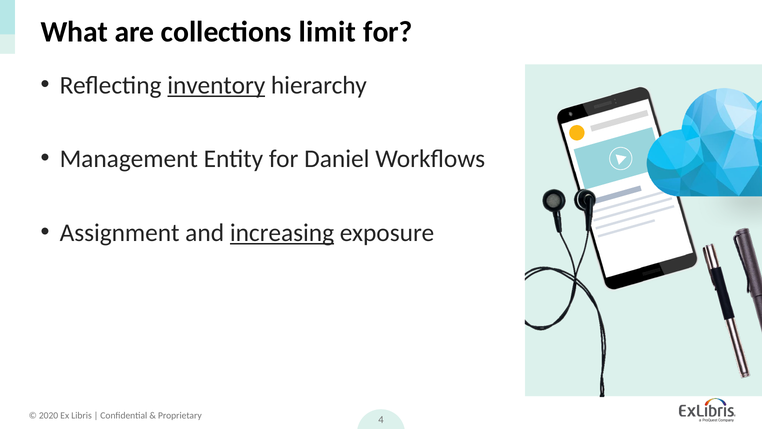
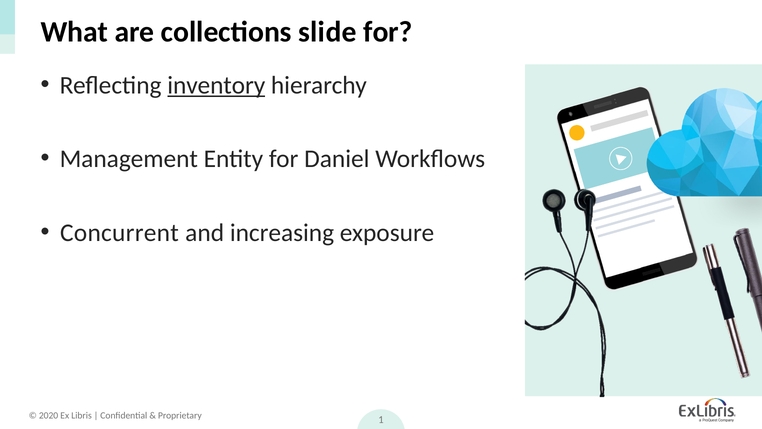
limit: limit -> slide (327, 32)
Assignment: Assignment -> Concurrent (119, 232)
increasing underline: present -> none (282, 232)
4: 4 -> 1 (381, 419)
